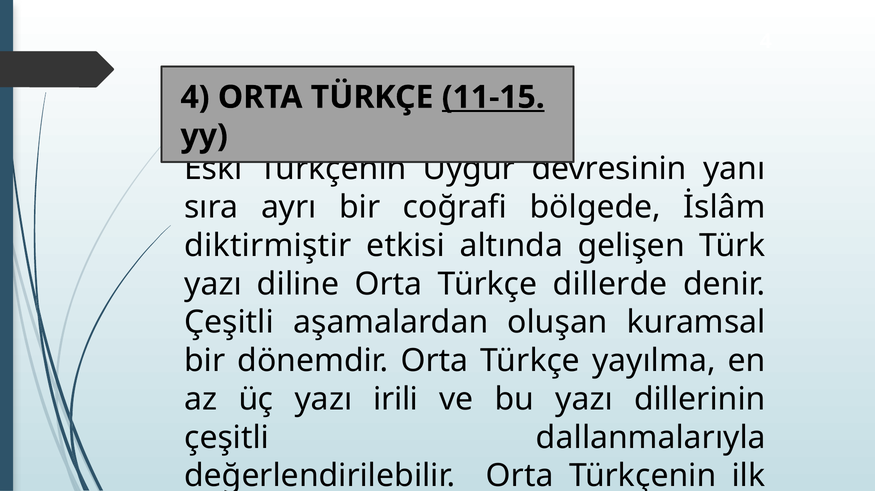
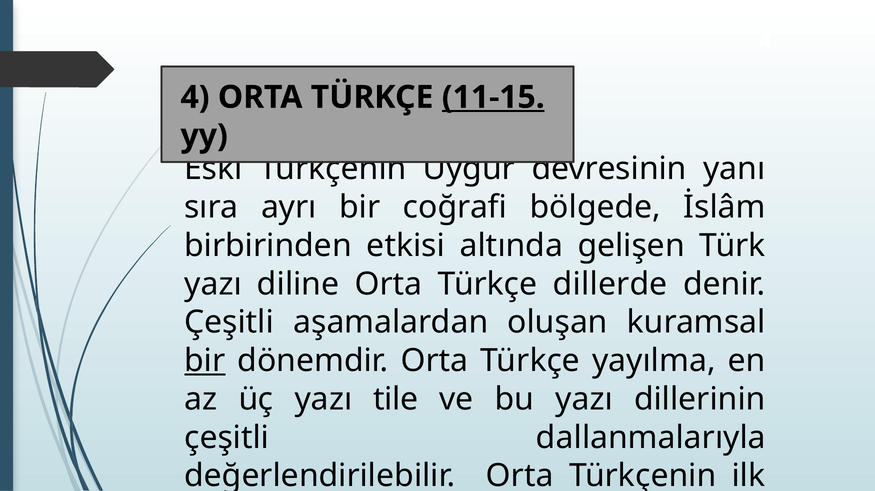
diktirmiştir: diktirmiştir -> birbirinden (268, 246)
bir underline: none -> present (205, 361)
irili: irili -> tile (396, 400)
